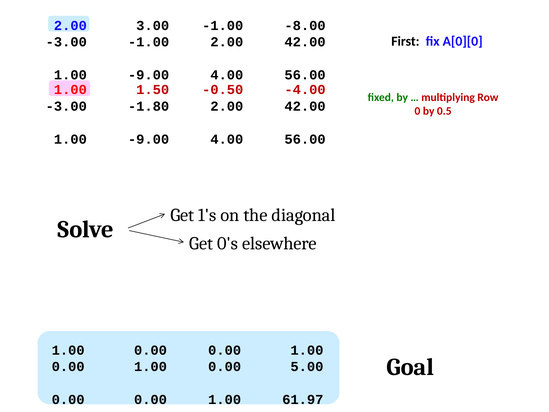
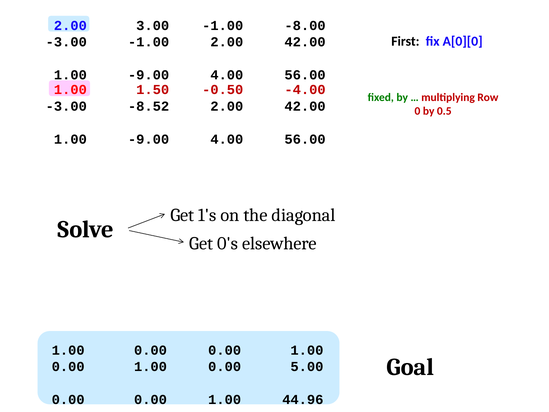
-1.80: -1.80 -> -8.52 (149, 106)
61.97: 61.97 -> 44.96 (303, 399)
